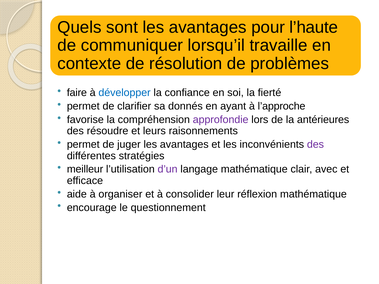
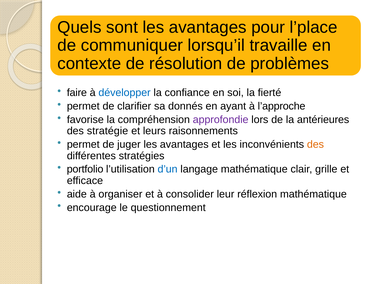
l’haute: l’haute -> l’place (314, 27)
résoudre: résoudre -> stratégie (108, 131)
des colour: purple -> orange (315, 145)
meilleur: meilleur -> portfolio (85, 169)
d’un colour: purple -> blue (168, 169)
avec: avec -> grille (326, 169)
